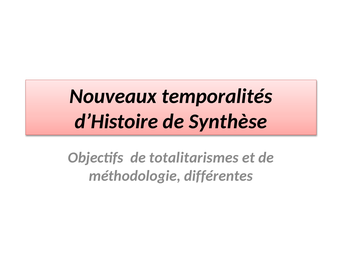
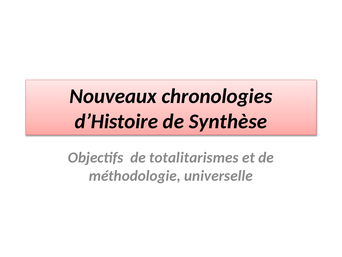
temporalités: temporalités -> chronologies (217, 96)
différentes: différentes -> universelle (219, 175)
